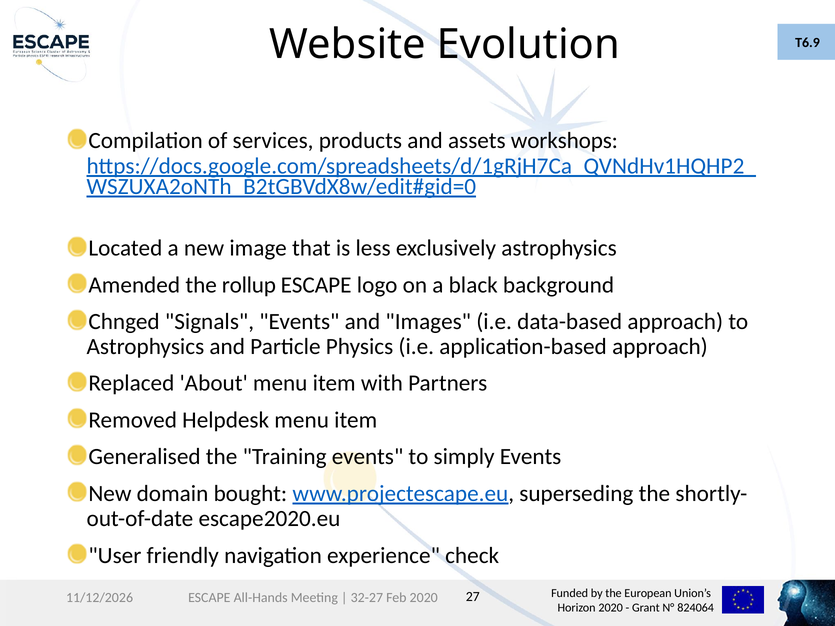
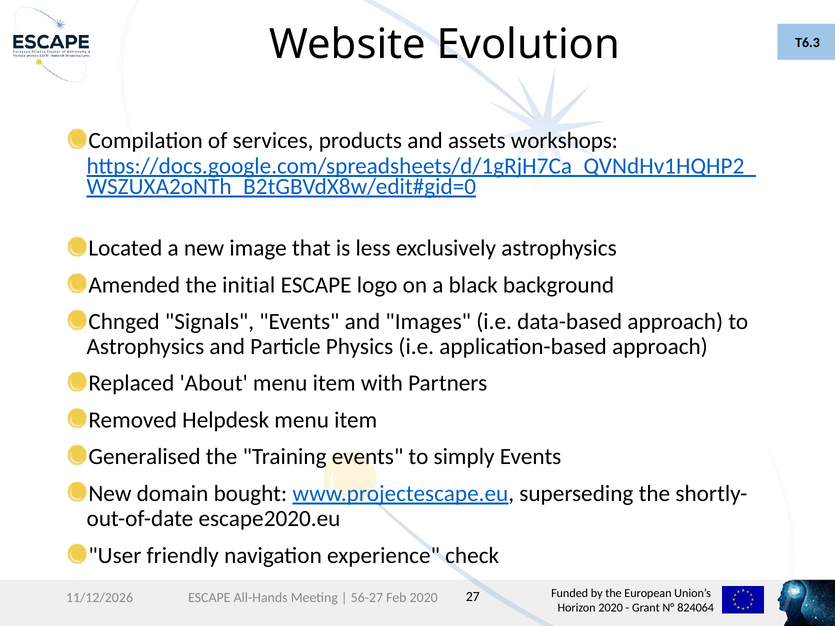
T6.9: T6.9 -> T6.3 (808, 43)
rollup: rollup -> initial (249, 285)
32-27: 32-27 -> 56-27 (367, 598)
